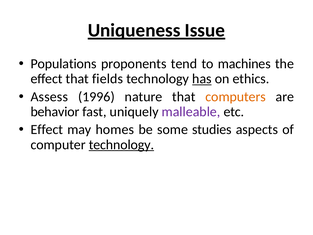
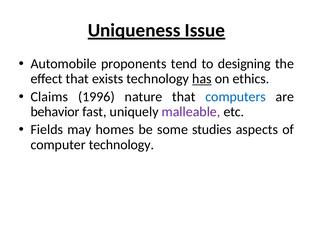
Populations: Populations -> Automobile (64, 64)
machines: machines -> designing (244, 64)
fields: fields -> exists (108, 79)
Assess: Assess -> Claims (49, 97)
computers colour: orange -> blue (236, 97)
Effect: Effect -> Fields (47, 129)
technology underline: present -> none (121, 145)
